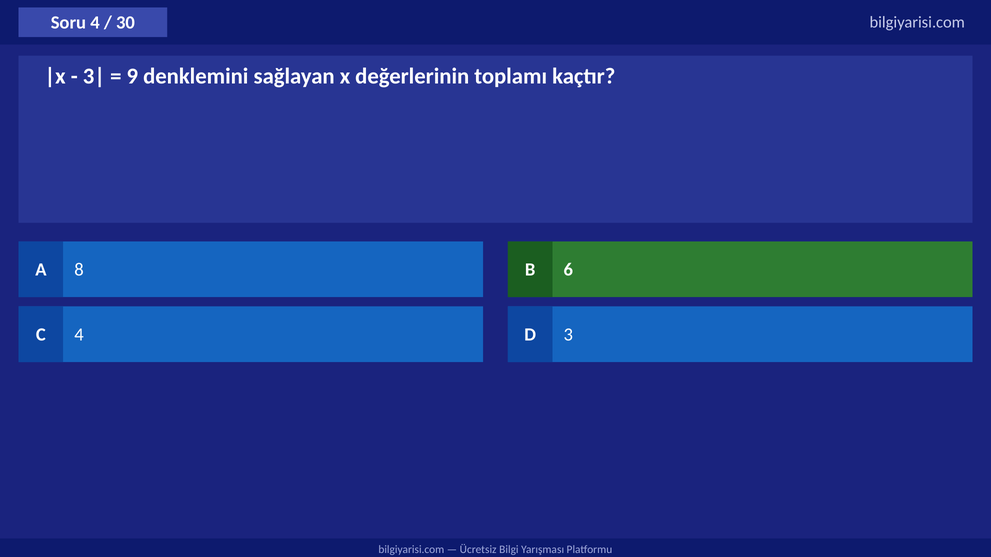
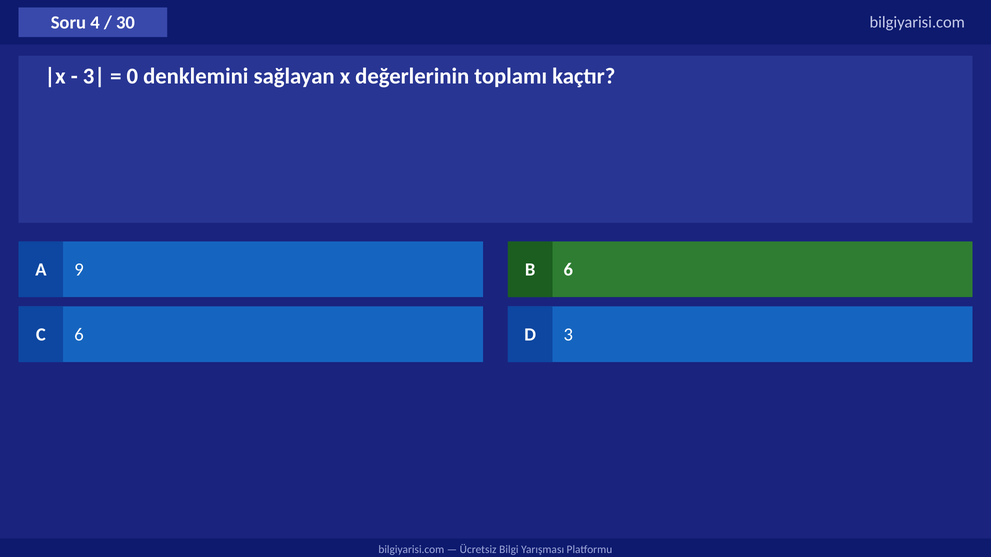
9: 9 -> 0 (132, 76)
8: 8 -> 9 (79, 270)
C 4: 4 -> 6 (79, 335)
